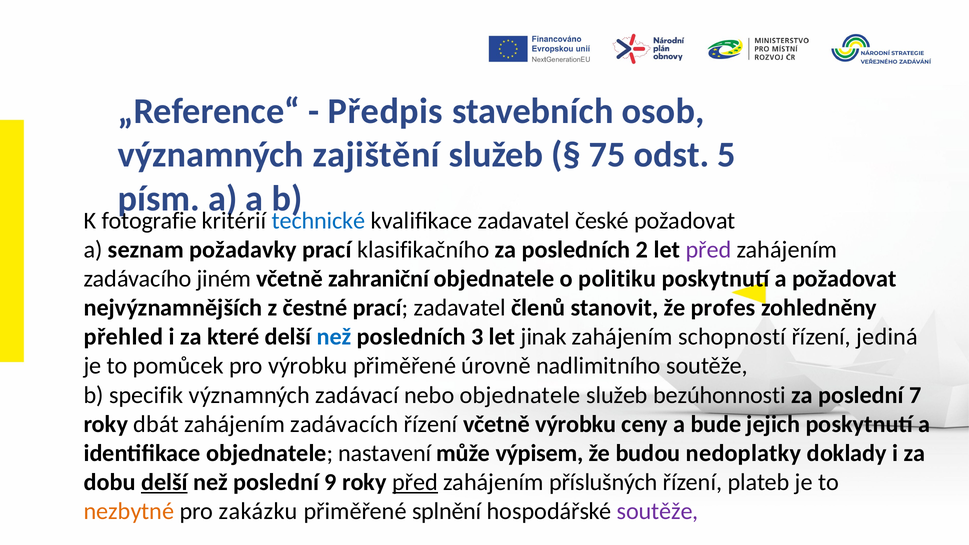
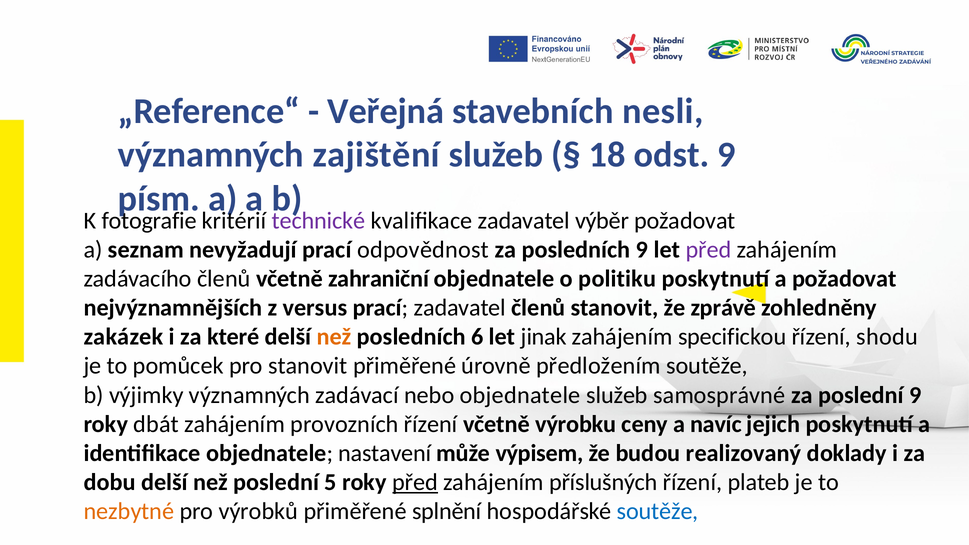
Předpis: Předpis -> Veřejná (386, 111)
osob: osob -> nesli (663, 111)
75: 75 -> 18 (607, 155)
odst 5: 5 -> 9 (727, 155)
technické colour: blue -> purple (319, 221)
české: české -> výběr (602, 221)
požadavky: požadavky -> nevyžadují (243, 250)
klasifikačního: klasifikačního -> odpovědnost (423, 250)
posledních 2: 2 -> 9 (642, 250)
zadávacího jiném: jiném -> členů (224, 279)
čestné: čestné -> versus (315, 308)
profes: profes -> zprávě (723, 308)
přehled: přehled -> zakázek (123, 337)
než colour: blue -> orange (334, 337)
3: 3 -> 6 (477, 337)
schopností: schopností -> specifickou (732, 337)
jediná: jediná -> shodu (887, 337)
pro výrobku: výrobku -> stanovit (308, 366)
nadlimitního: nadlimitního -> předložením (598, 366)
specifik: specifik -> výjimky (146, 395)
bezúhonnosti: bezúhonnosti -> samosprávné (719, 395)
poslední 7: 7 -> 9 (915, 395)
zadávacích: zadávacích -> provozních (344, 424)
bude: bude -> navíc (716, 424)
nedoplatky: nedoplatky -> realizovaný (744, 453)
delší underline: present -> none (164, 482)
9: 9 -> 5 (331, 482)
zakázku: zakázku -> výrobků (258, 511)
soutěže colour: purple -> blue (658, 511)
